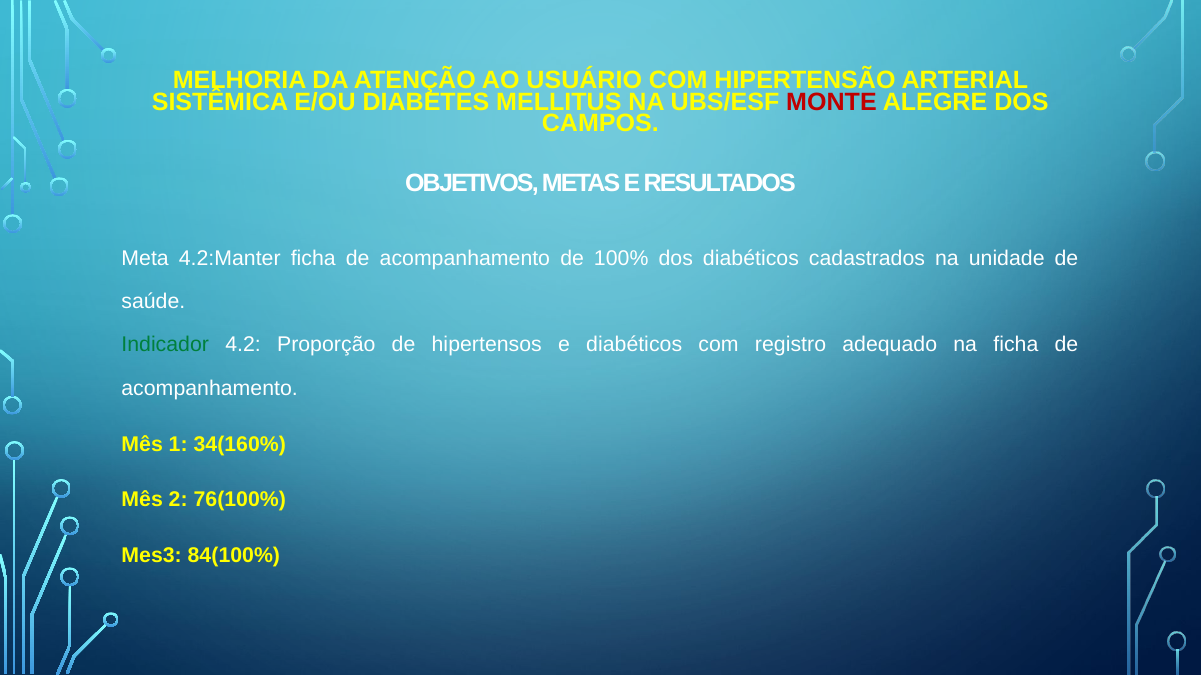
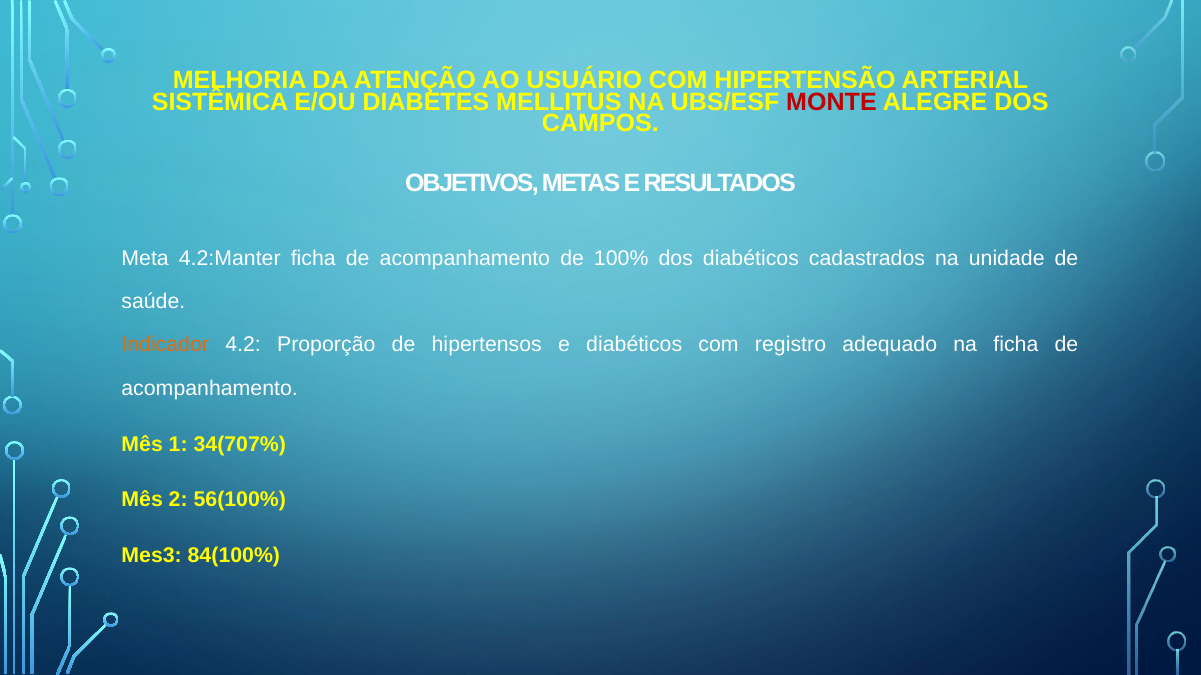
Indicador colour: green -> orange (165, 345)
34(160%: 34(160% -> 34(707% (240, 444)
76(100%: 76(100% -> 56(100% (240, 500)
